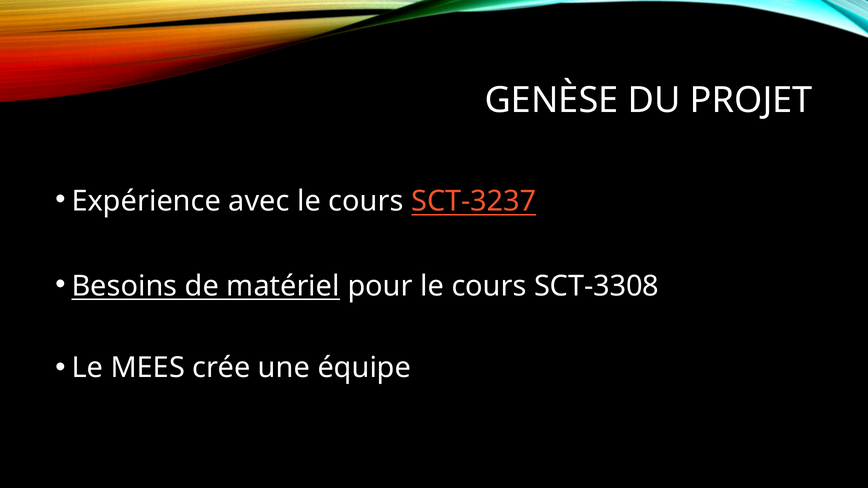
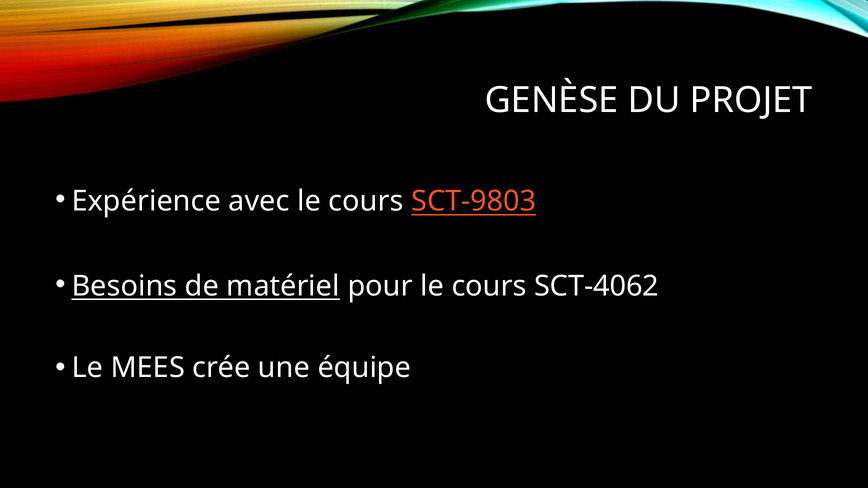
SCT-3237: SCT-3237 -> SCT-9803 (474, 201)
SCT-3308: SCT-3308 -> SCT-4062 (597, 286)
